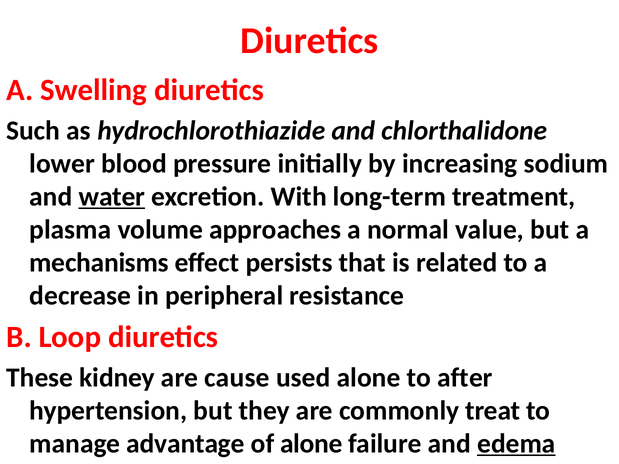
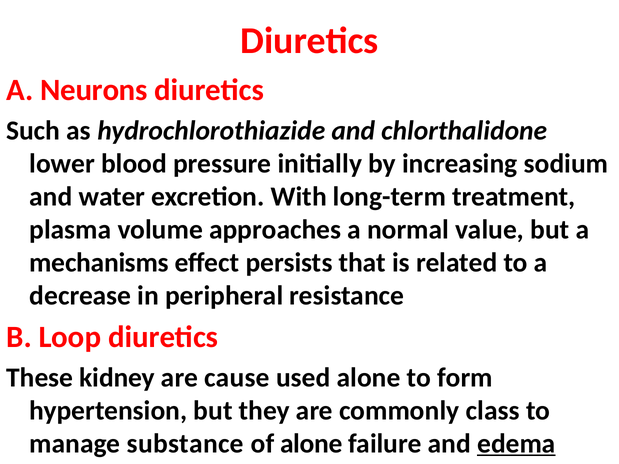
Swelling: Swelling -> Neurons (94, 90)
water underline: present -> none (112, 197)
after: after -> form (465, 378)
treat: treat -> class (493, 411)
advantage: advantage -> substance (185, 444)
